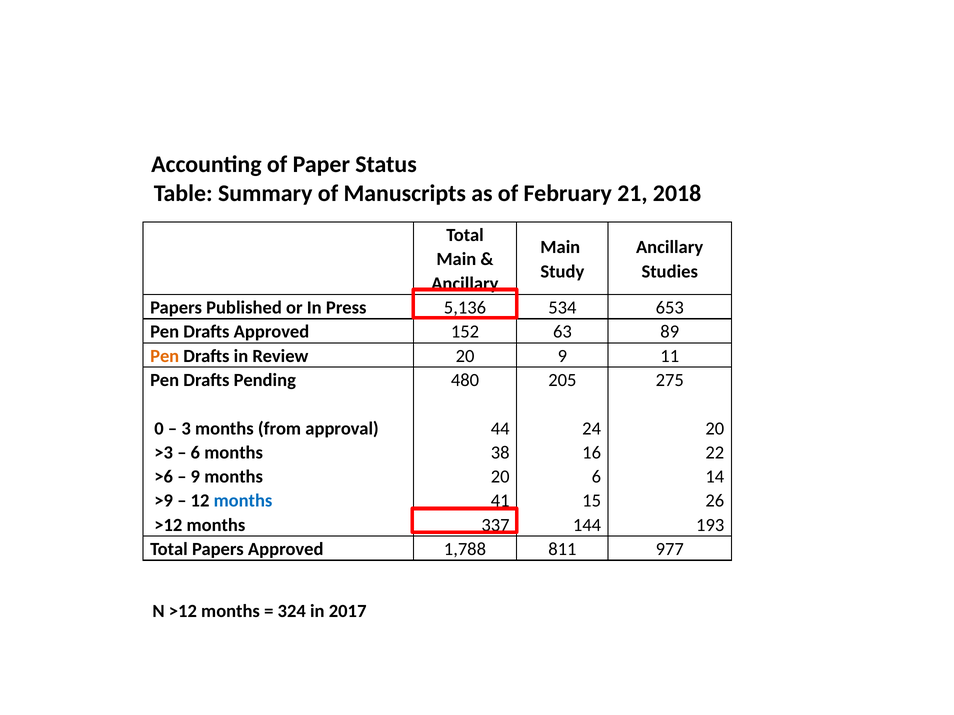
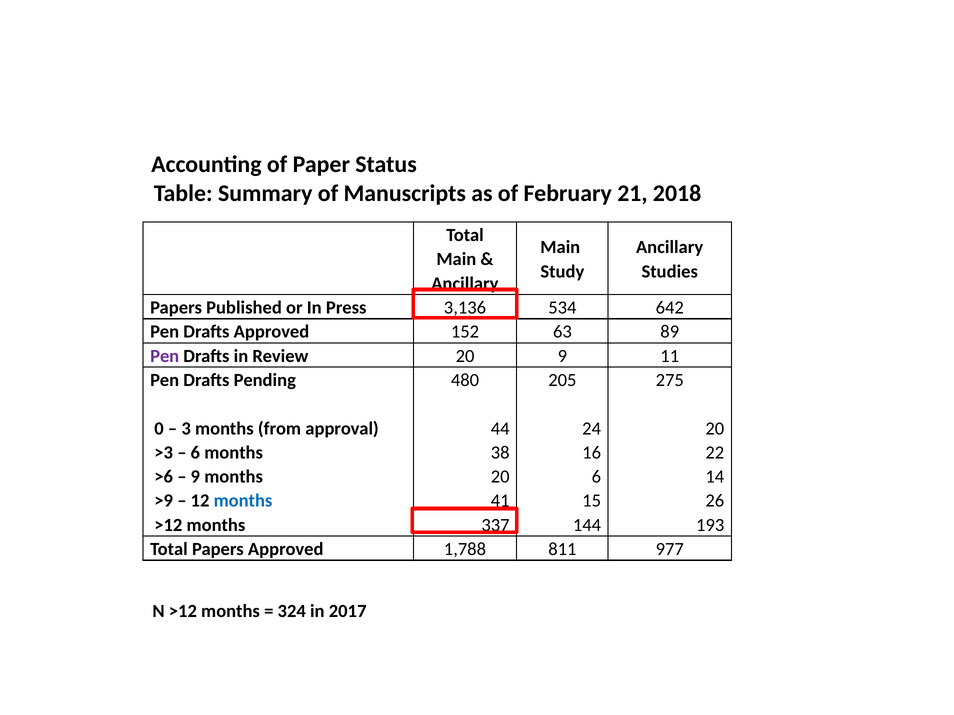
5,136: 5,136 -> 3,136 (465, 308)
653: 653 -> 642 (670, 308)
Pen colour: orange -> purple (165, 356)
